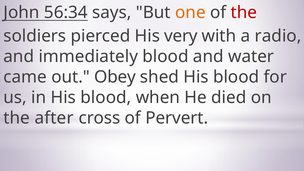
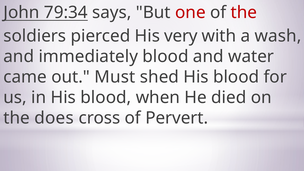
56:34: 56:34 -> 79:34 (66, 13)
one colour: orange -> red (190, 13)
radio: radio -> wash (278, 36)
Obey: Obey -> Must (115, 77)
after: after -> does (54, 118)
